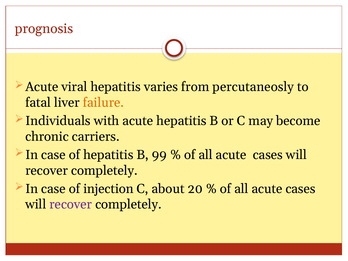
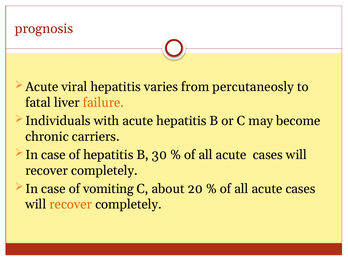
99: 99 -> 30 (159, 155)
injection: injection -> vomiting (108, 189)
recover colour: purple -> orange (71, 204)
